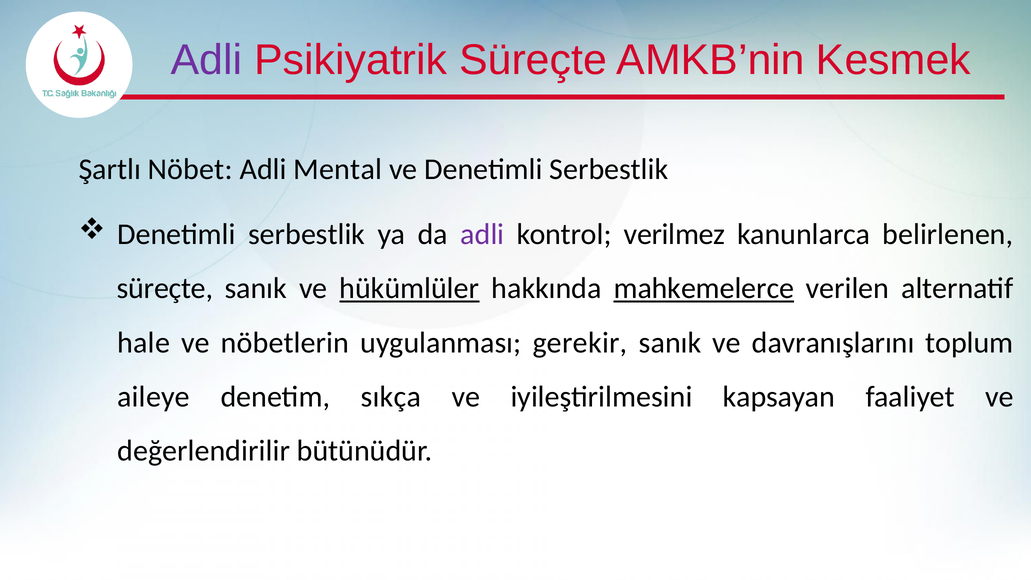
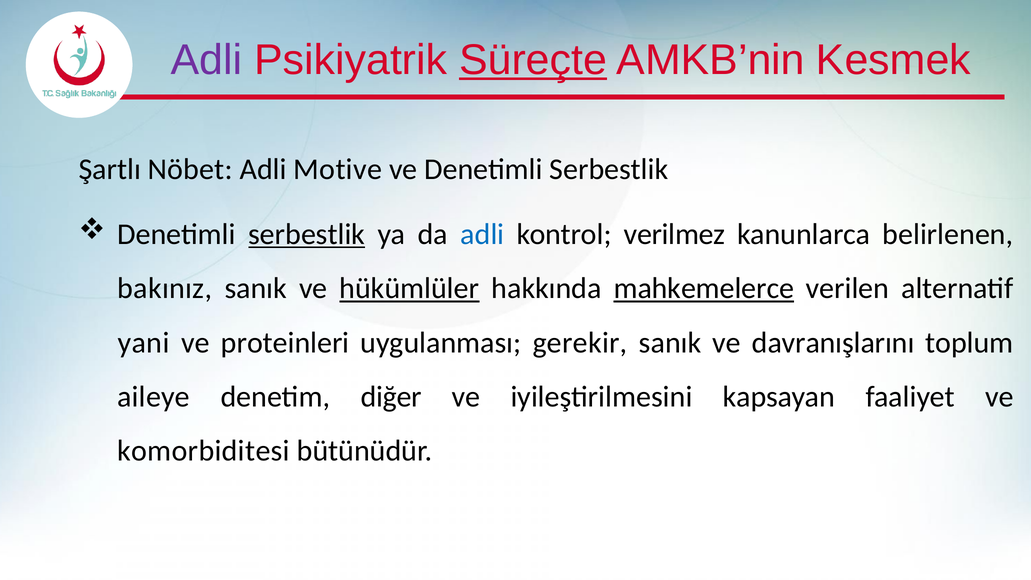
Süreçte underline: none -> present (533, 60)
Mental: Mental -> Motive (338, 169)
serbestlik underline: none -> present (307, 234)
adli colour: purple -> blue (482, 234)
süreçte: süreçte -> bakınız (165, 288)
hale: hale -> yani (144, 343)
nöbetlerin: nöbetlerin -> proteinleri (285, 343)
sıkça: sıkça -> diğer (391, 397)
değerlendirilir: değerlendirilir -> komorbiditesi (203, 451)
